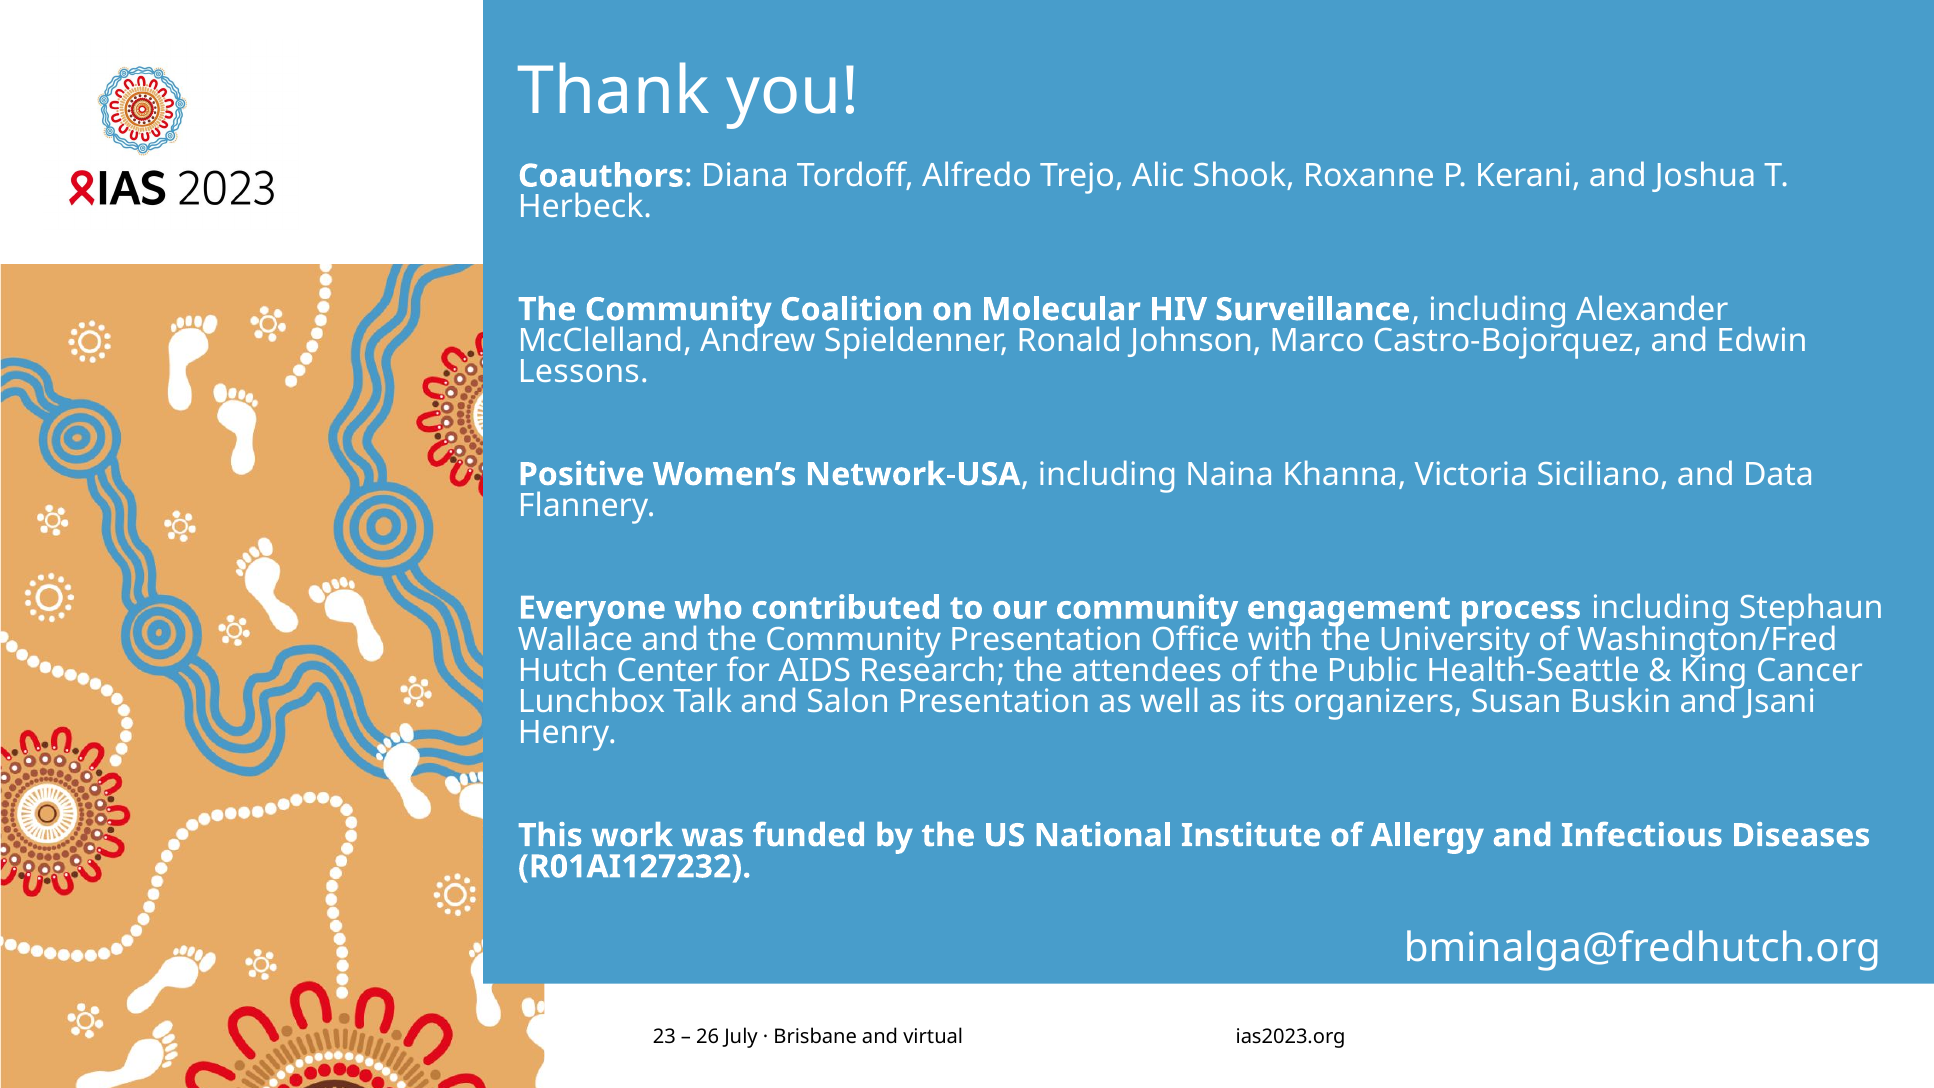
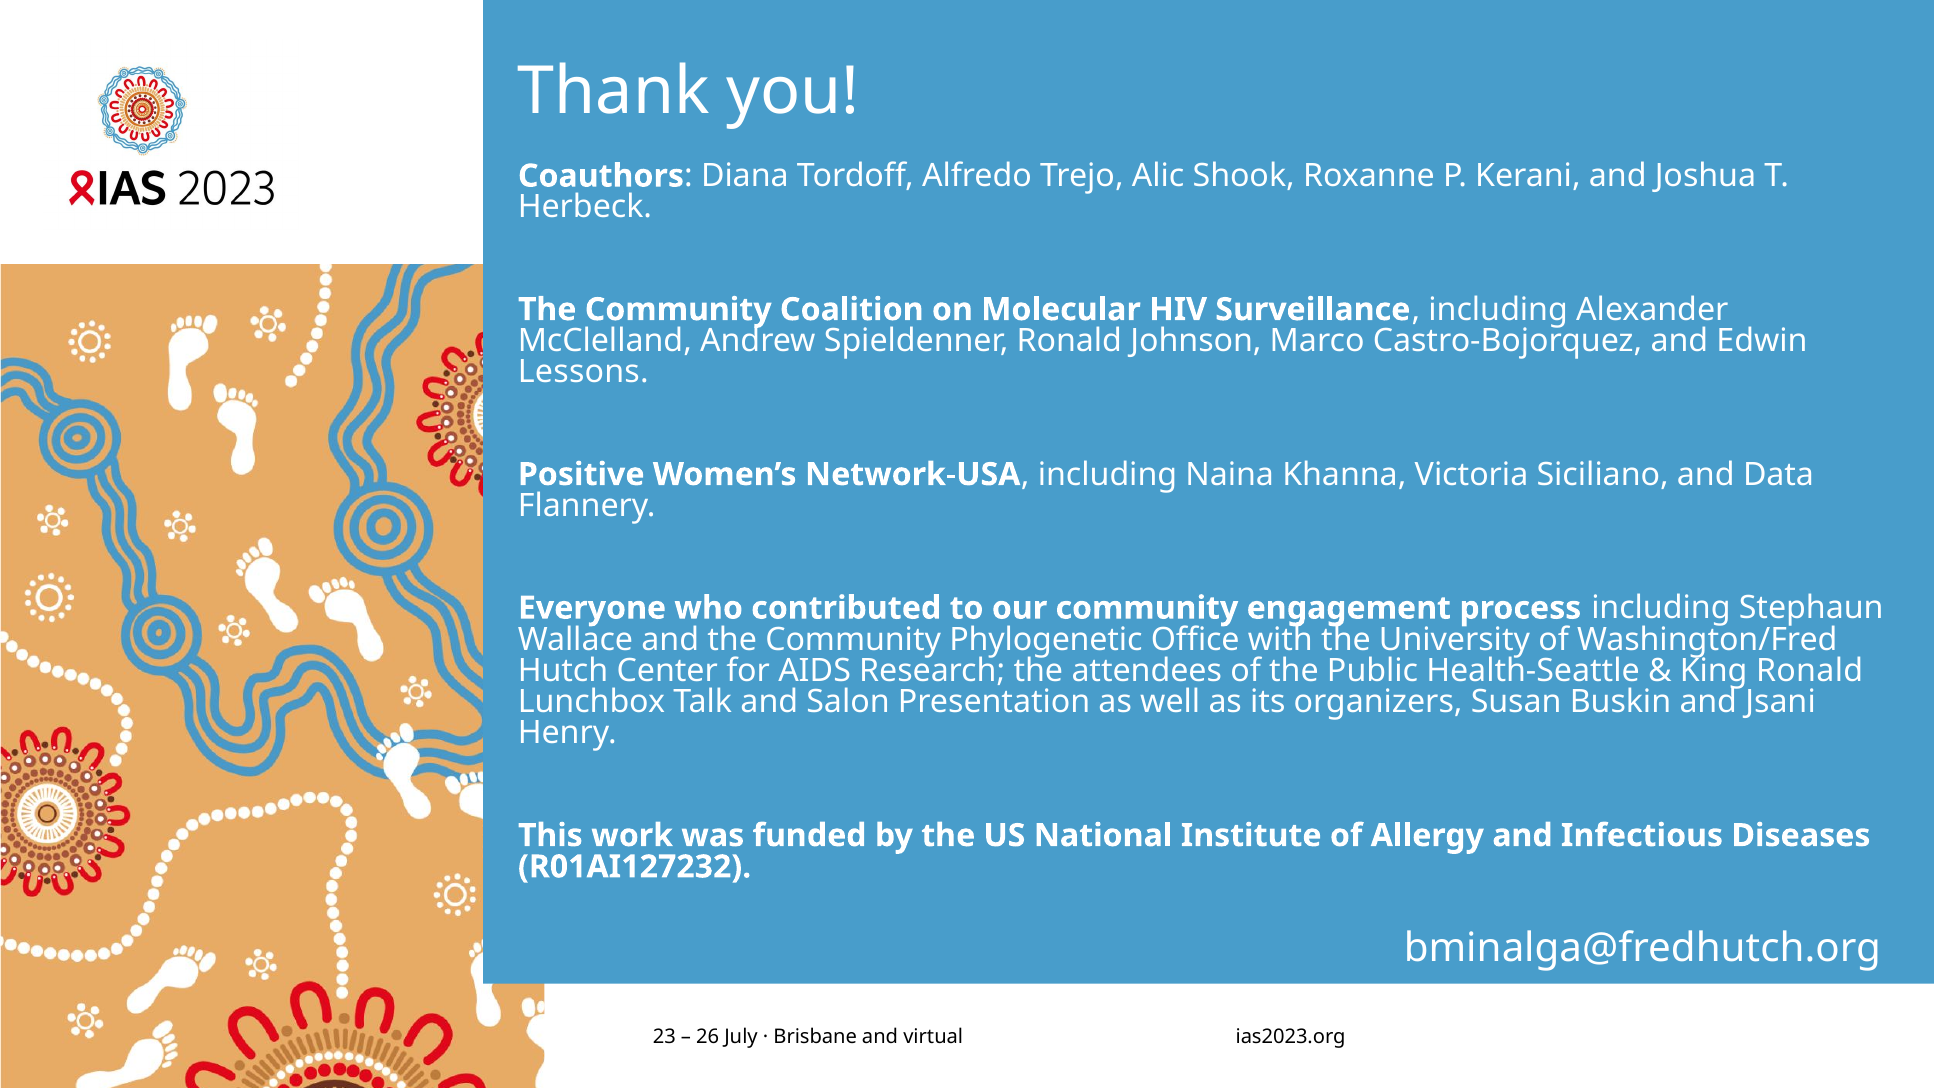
Community Presentation: Presentation -> Phylogenetic (1046, 639)
King Cancer: Cancer -> Ronald (1810, 671)
